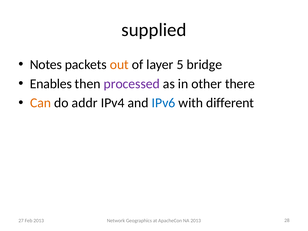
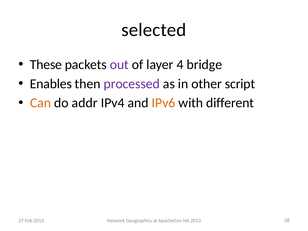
supplied: supplied -> selected (154, 30)
Notes: Notes -> These (46, 65)
out colour: orange -> purple (119, 65)
5: 5 -> 4 (180, 65)
there: there -> script (240, 84)
IPv6 colour: blue -> orange (164, 103)
